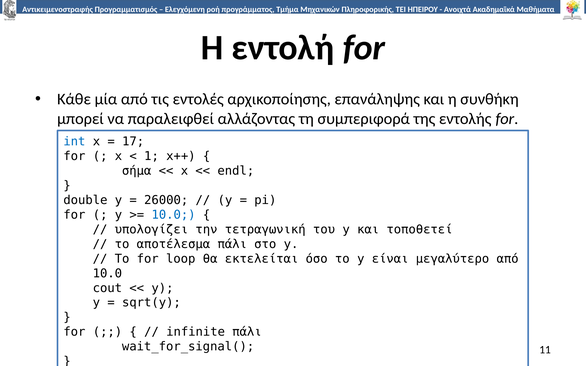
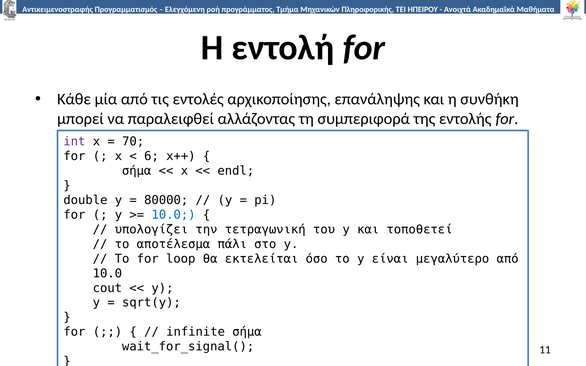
int colour: blue -> purple (74, 142)
17: 17 -> 70 (133, 142)
1: 1 -> 6 (151, 156)
26000: 26000 -> 80000 (166, 200)
infinite πάλι: πάλι -> σήμα (247, 332)
